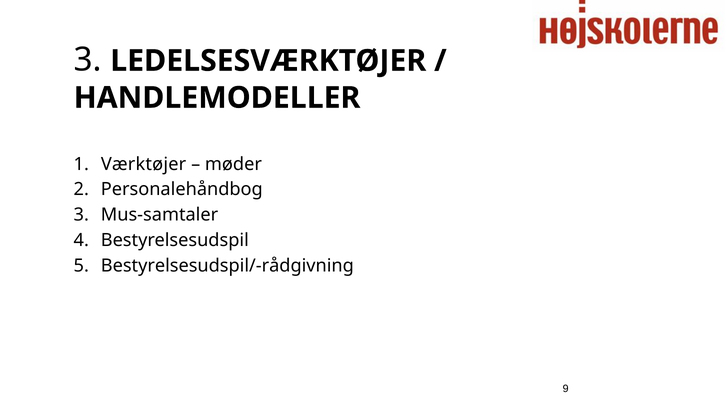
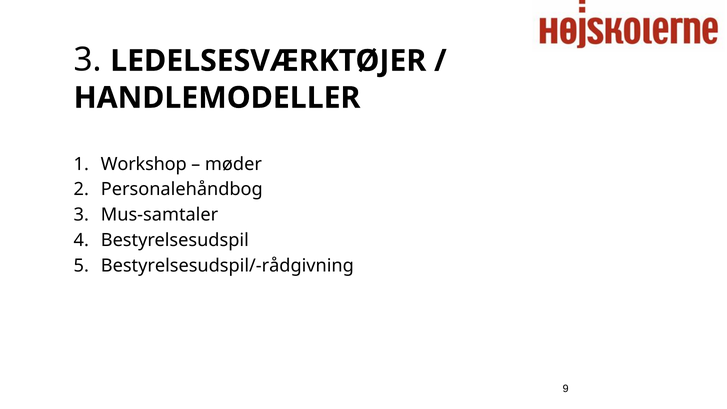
Værktøjer: Værktøjer -> Workshop (144, 164)
